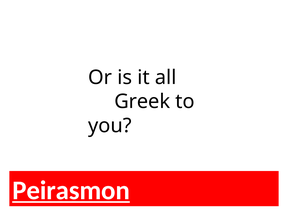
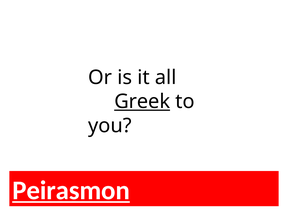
Greek underline: none -> present (142, 101)
